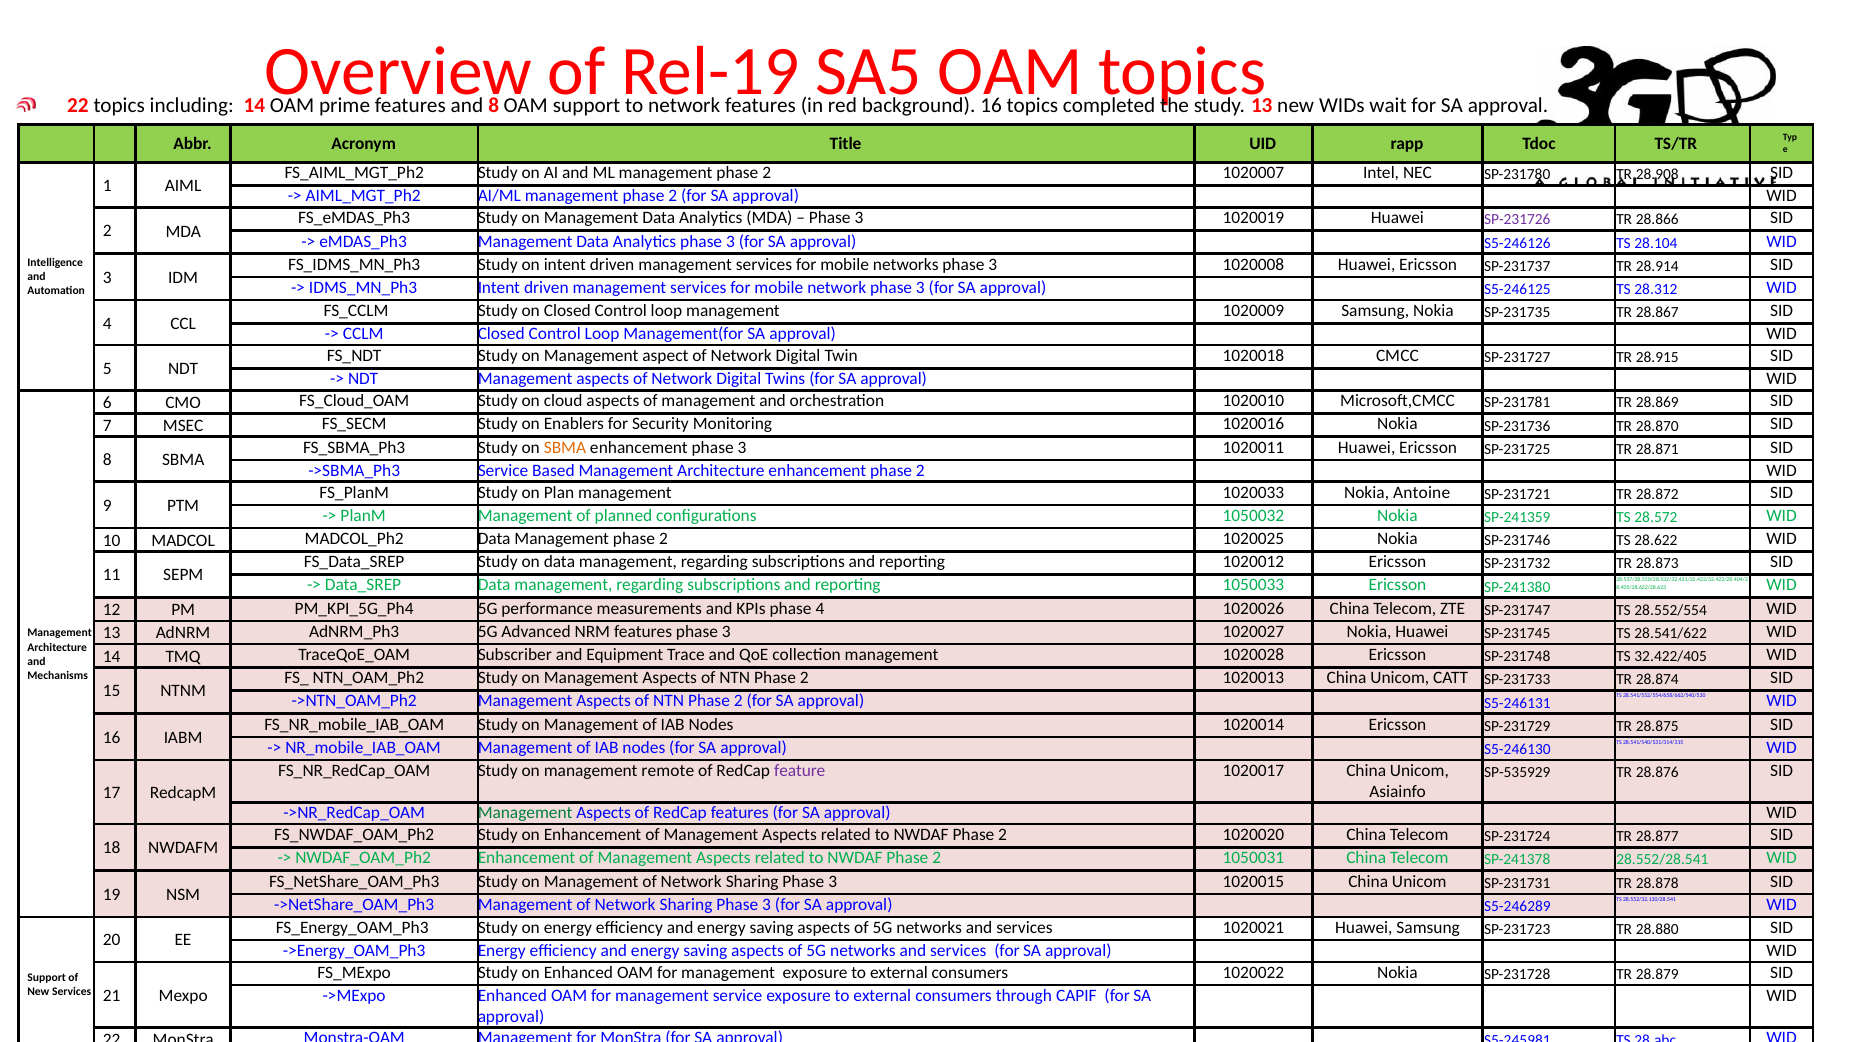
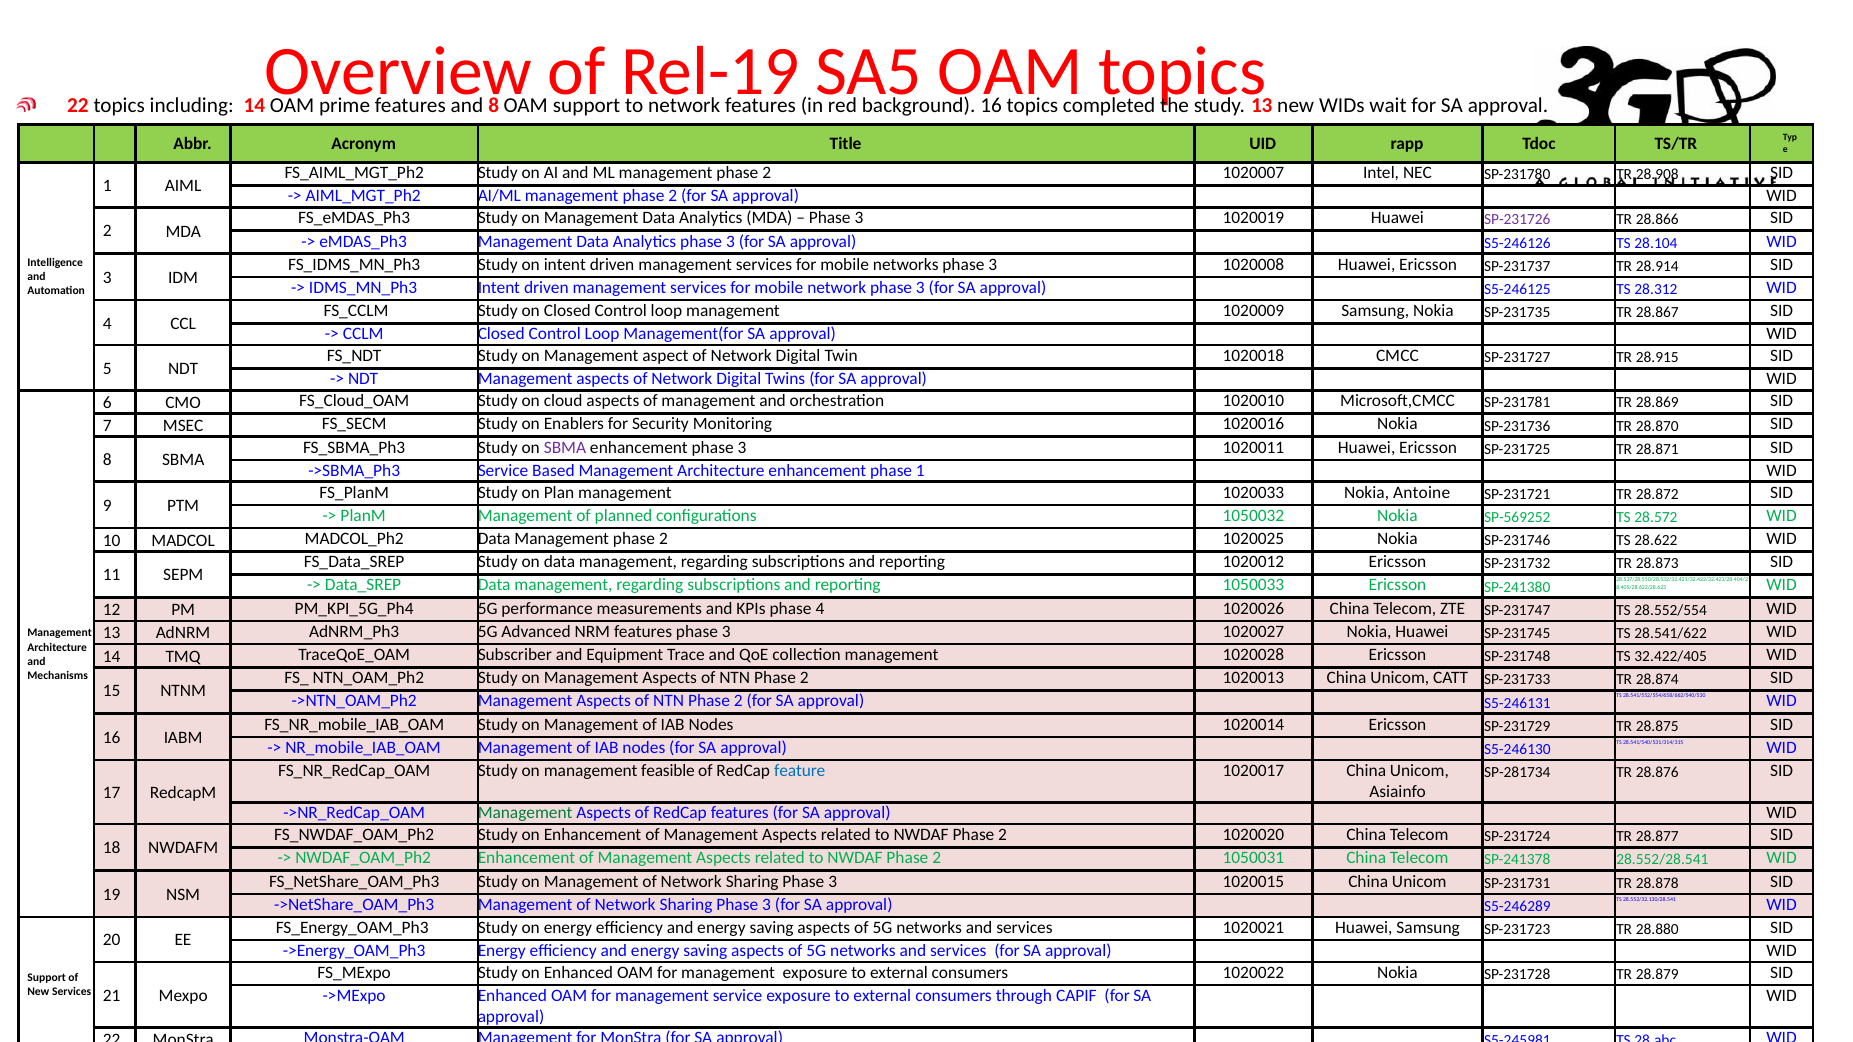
SBMA colour: orange -> purple (565, 448)
enhancement phase 2: 2 -> 1 (920, 471)
SP-241359: SP-241359 -> SP-569252 (1517, 518)
remote: remote -> feasible (668, 771)
feature colour: purple -> blue (800, 771)
SP-535929: SP-535929 -> SP-281734 (1517, 773)
